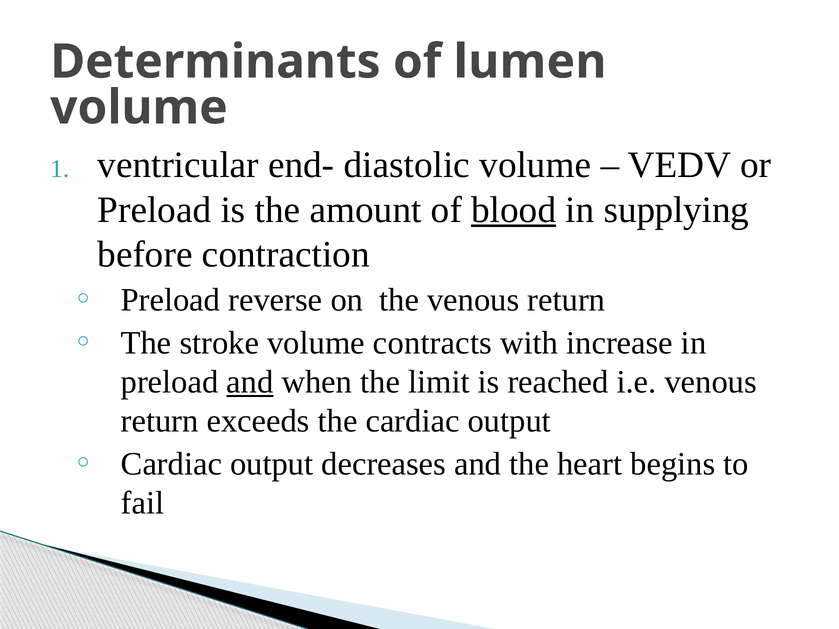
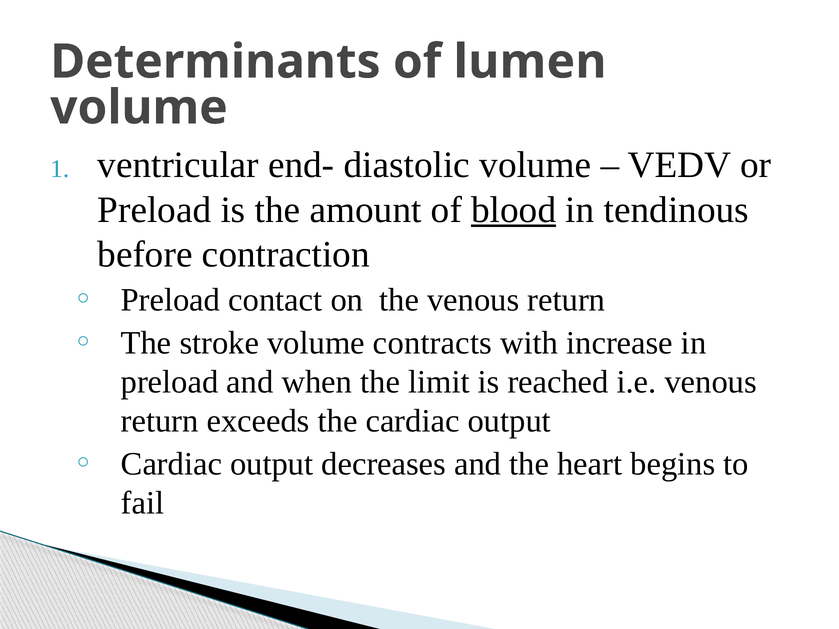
supplying: supplying -> tendinous (676, 210)
reverse: reverse -> contact (275, 300)
and underline: present -> none (250, 382)
